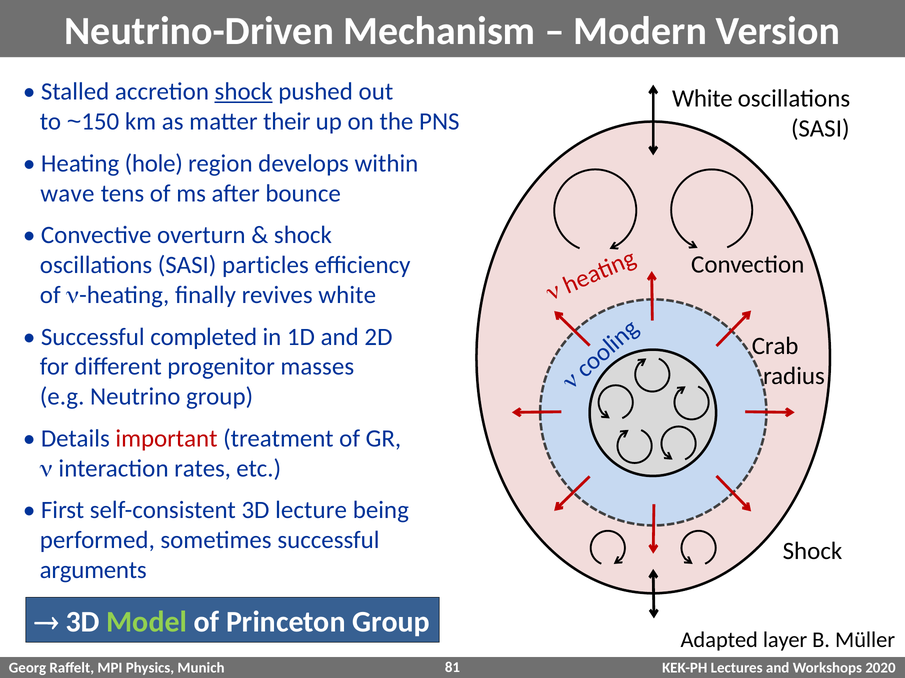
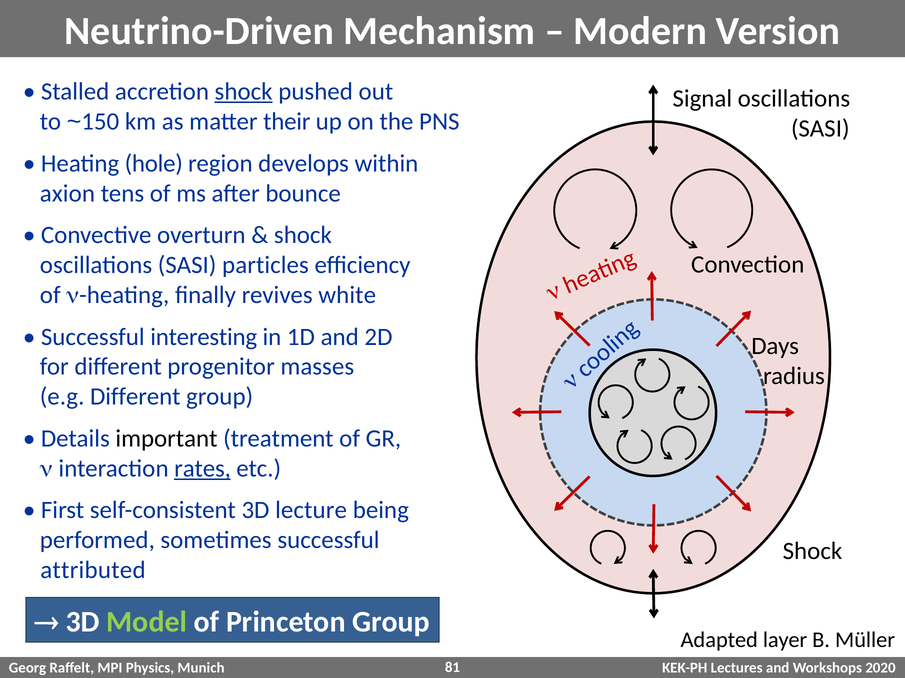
White: White -> Signal (702, 99)
wave: wave -> axion (67, 194)
completed: completed -> interesting (204, 337)
Crab: Crab -> Days (775, 346)
e.g Neutrino: Neutrino -> Different (135, 397)
important colour: red -> black (166, 439)
rates underline: none -> present (203, 469)
arguments: arguments -> attributed (93, 571)
